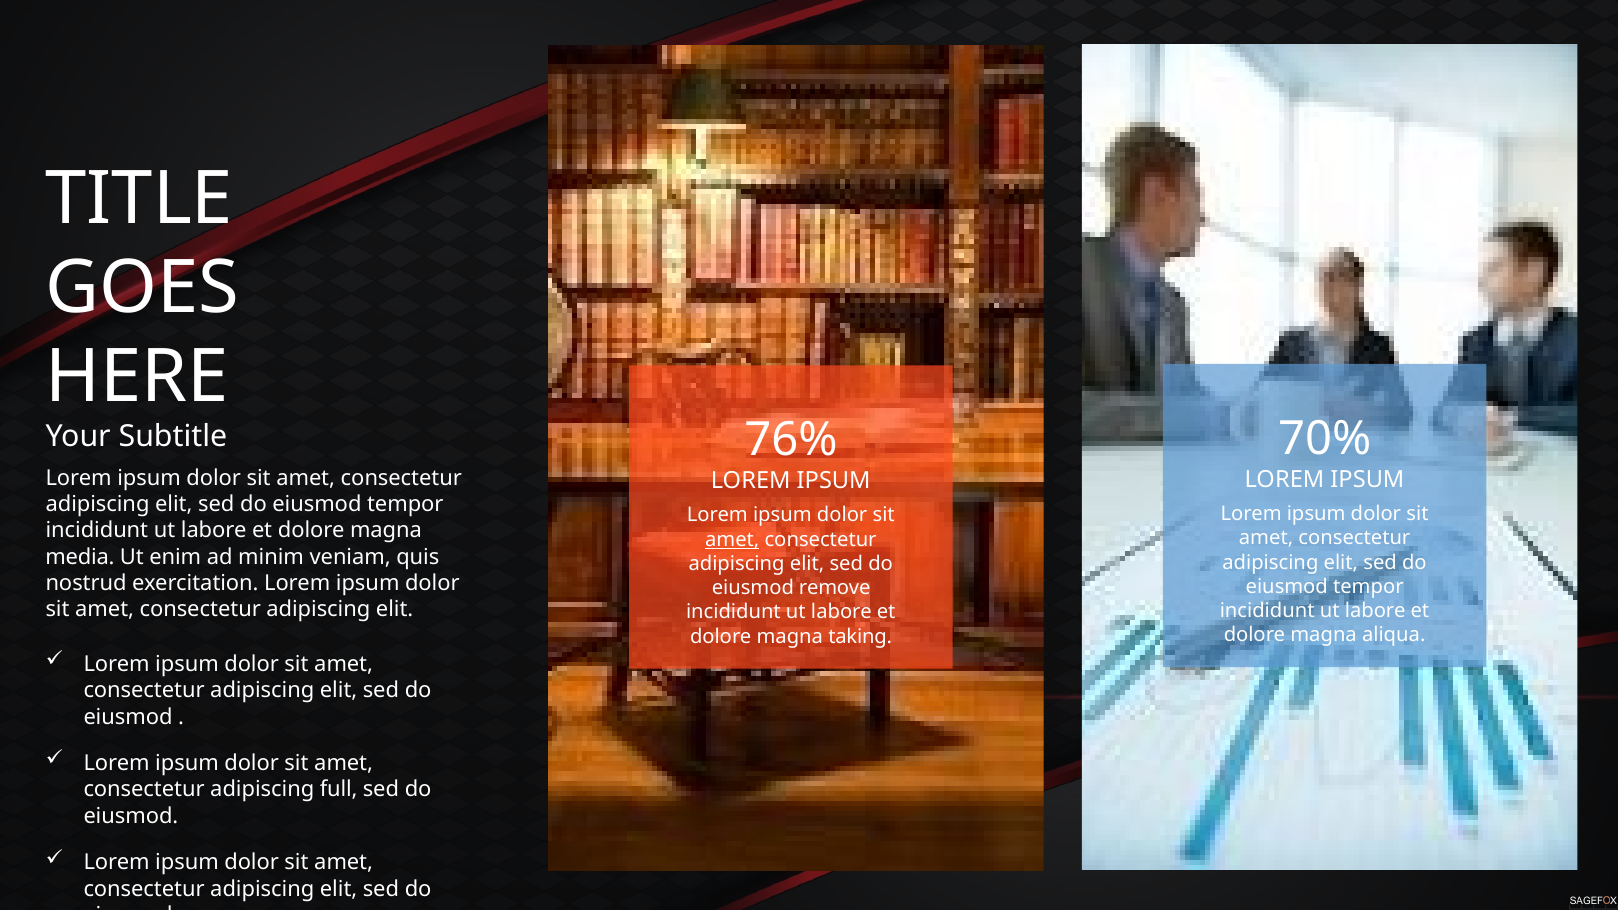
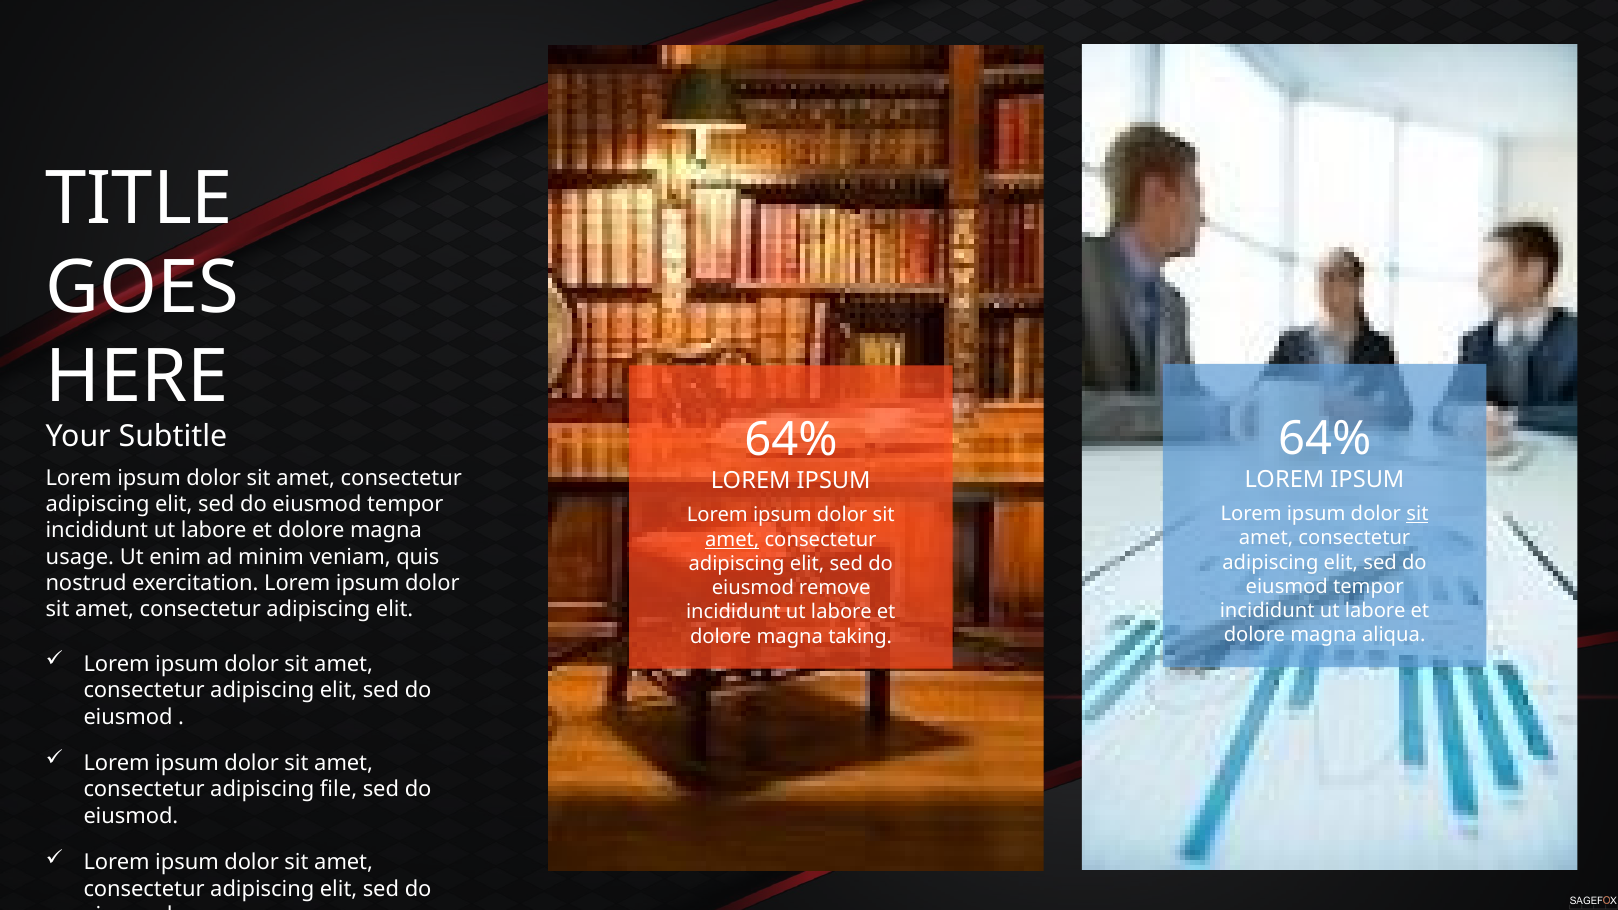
70%: 70% -> 64% (1325, 439)
76%: 76% -> 64% (791, 440)
sit underline: none -> present (1418, 514)
media: media -> usage (80, 557)
full: full -> file (339, 790)
